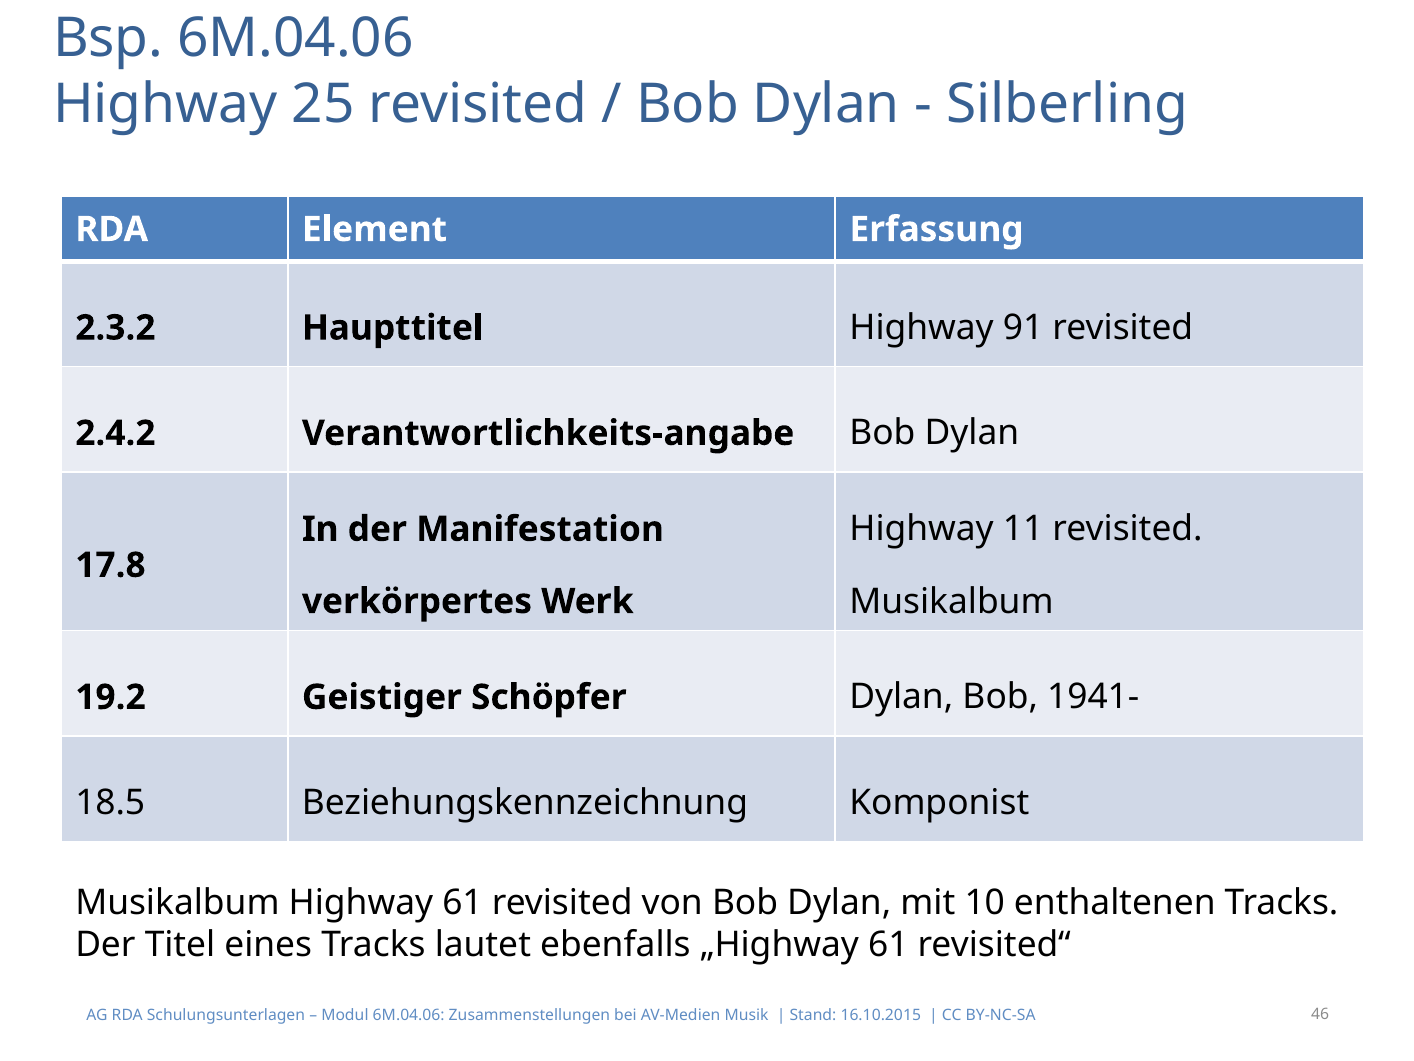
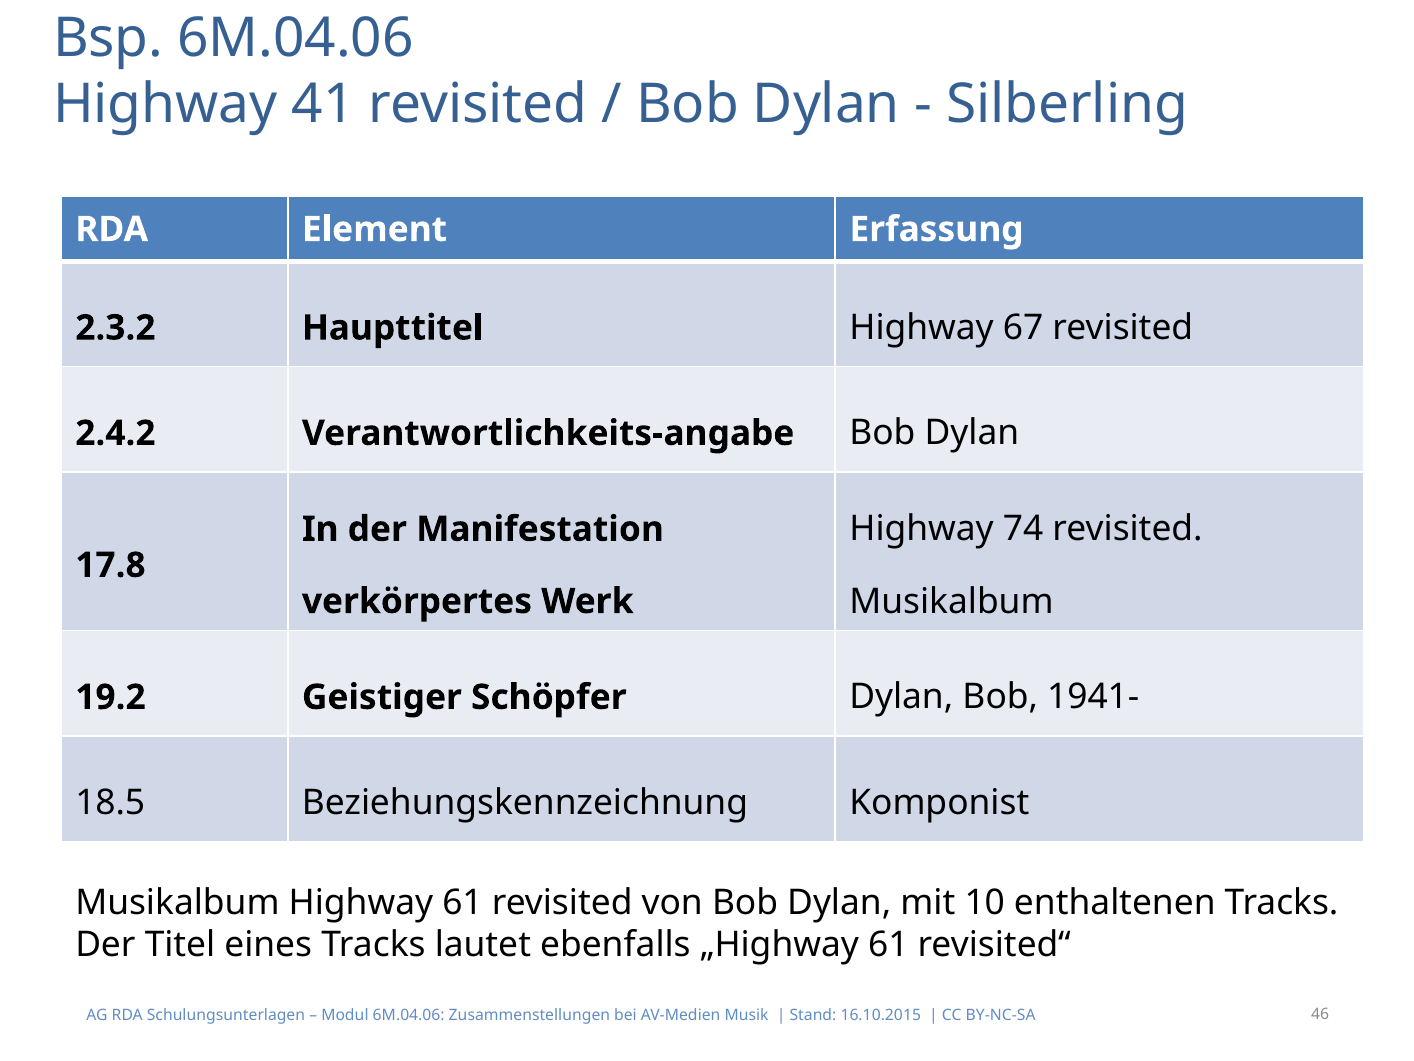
25: 25 -> 41 (323, 105)
91: 91 -> 67 (1023, 328)
11: 11 -> 74 (1023, 529)
